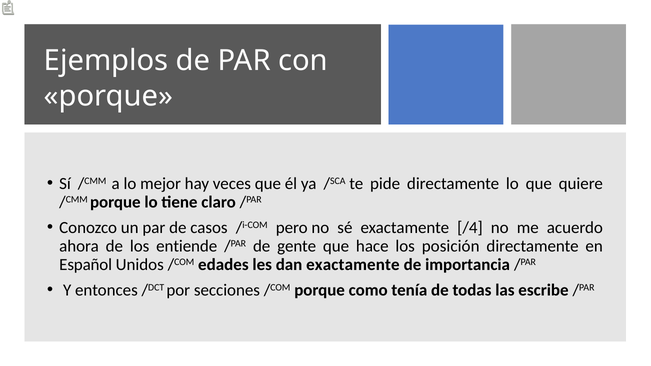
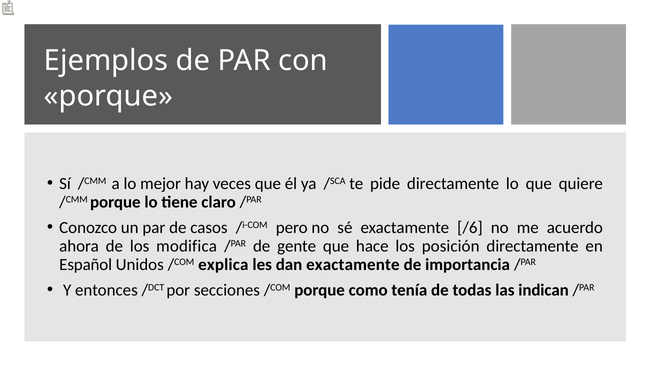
/4: /4 -> /6 (470, 228)
entiende: entiende -> modifica (187, 246)
edades: edades -> explica (223, 265)
escribe: escribe -> indican (544, 290)
